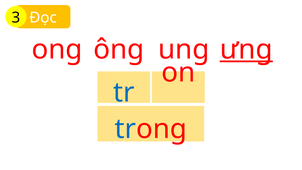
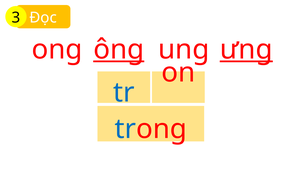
ông underline: none -> present (119, 50)
